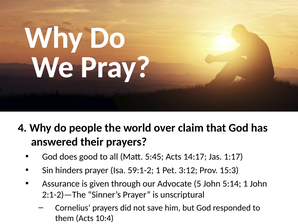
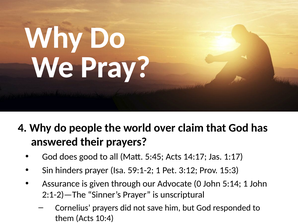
5: 5 -> 0 (197, 183)
